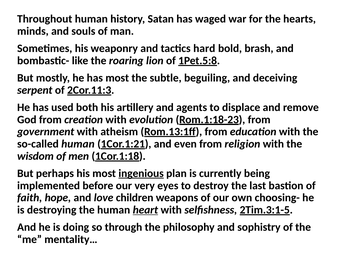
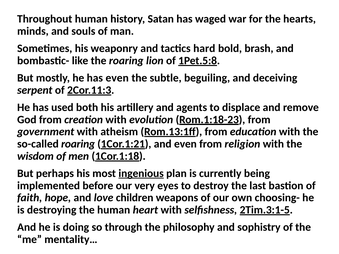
has most: most -> even (117, 78)
so-called human: human -> roaring (78, 144)
heart underline: present -> none (145, 210)
